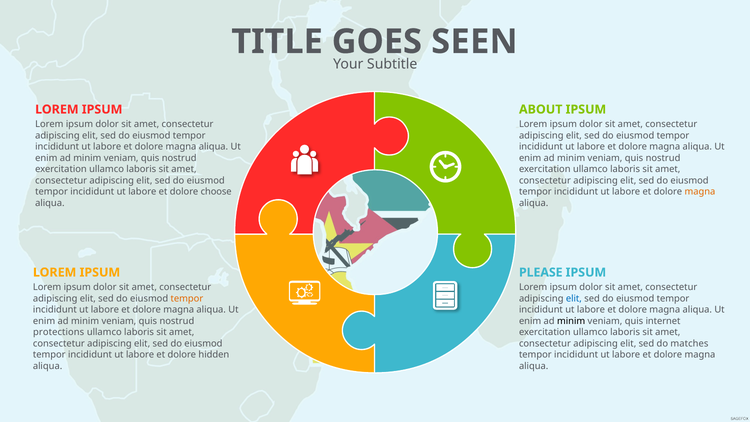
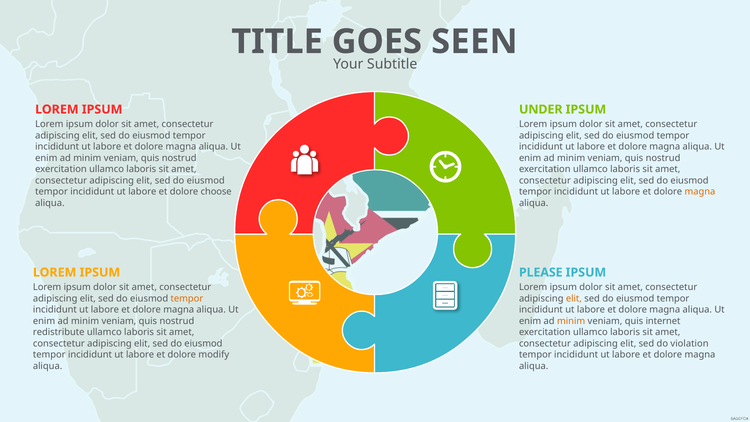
ABOUT: ABOUT -> UNDER (541, 109)
elit colour: blue -> orange (574, 298)
minim colour: black -> orange (571, 321)
protections: protections -> redistribute (59, 332)
matches: matches -> violation (690, 343)
hidden: hidden -> modify (214, 355)
